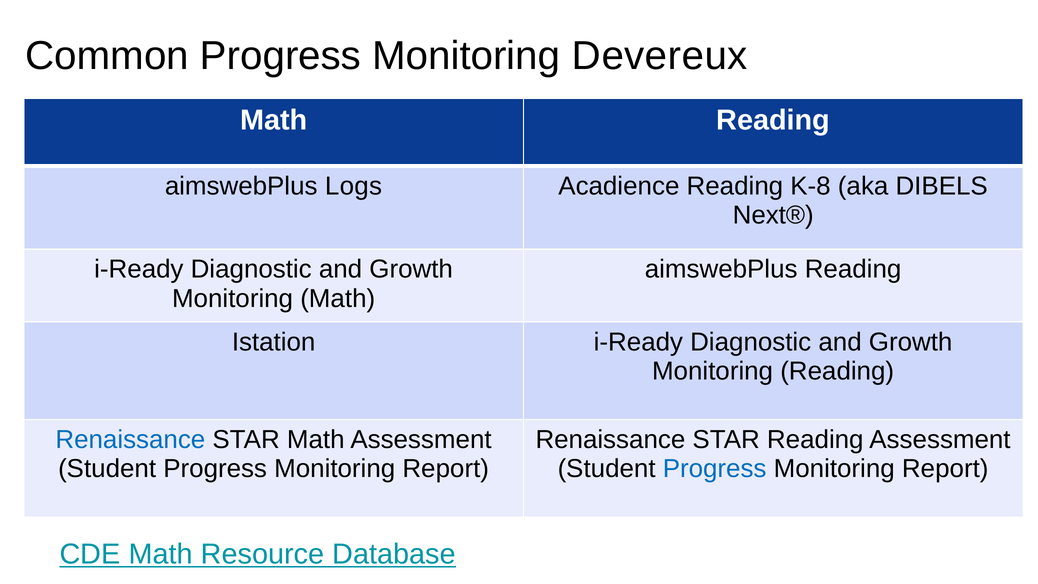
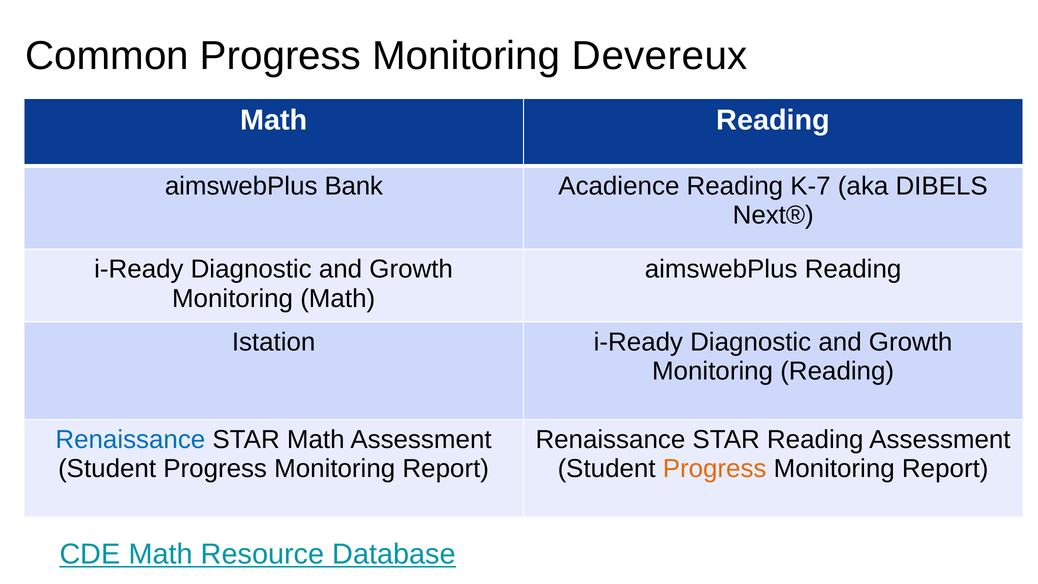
Logs: Logs -> Bank (354, 186)
K-8: K-8 -> K-7 (810, 186)
Progress colour: blue -> orange (715, 469)
